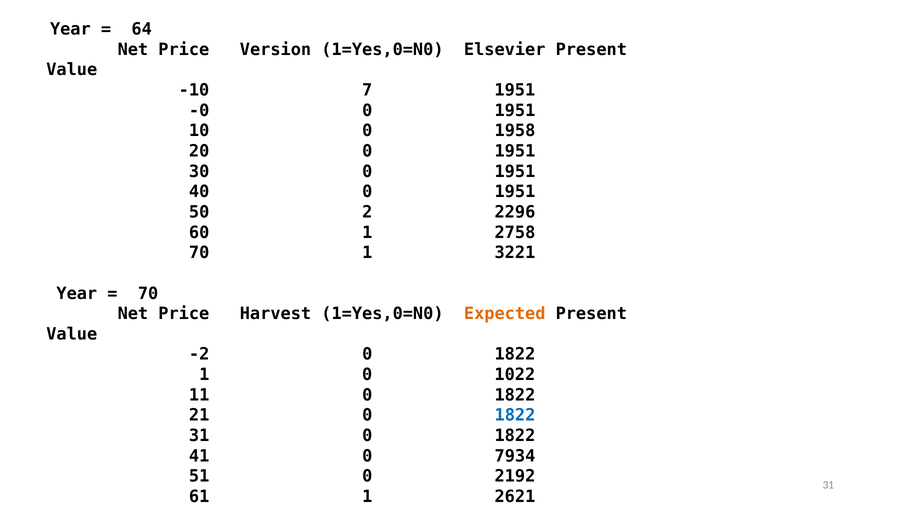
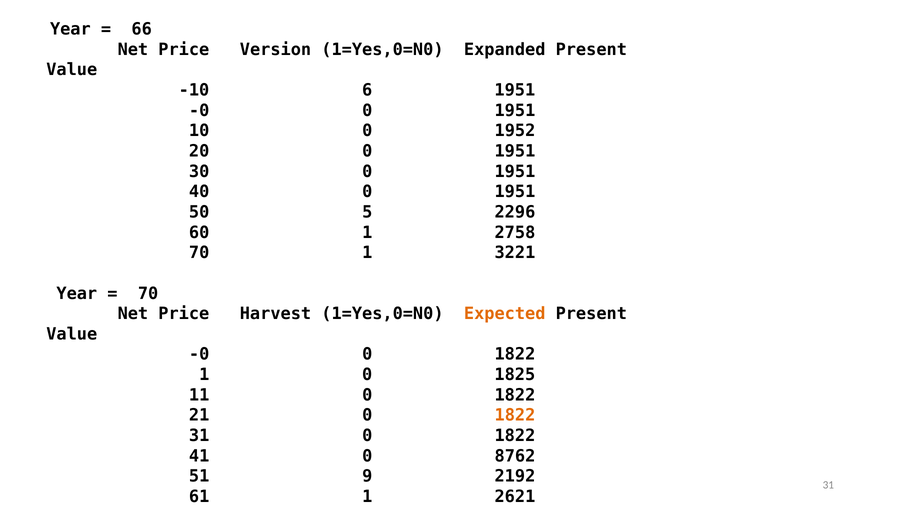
64: 64 -> 66 (142, 29)
Elsevier: Elsevier -> Expanded (505, 50)
7: 7 -> 6 (367, 90)
1958: 1958 -> 1952 (515, 131)
2: 2 -> 5 (367, 212)
-2: -2 -> -0 (199, 354)
1022: 1022 -> 1825 (515, 375)
1822 colour: blue -> orange (515, 415)
7934: 7934 -> 8762 (515, 456)
51 0: 0 -> 9 (367, 476)
